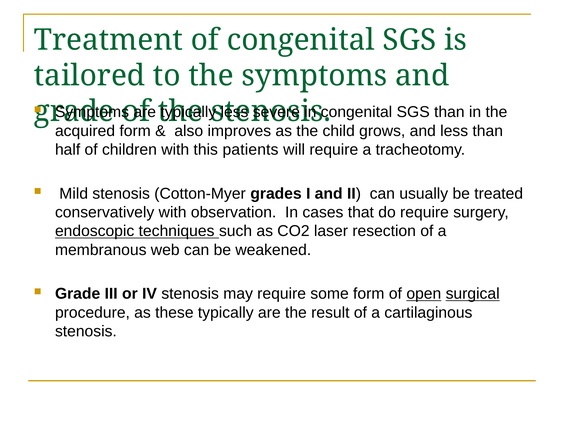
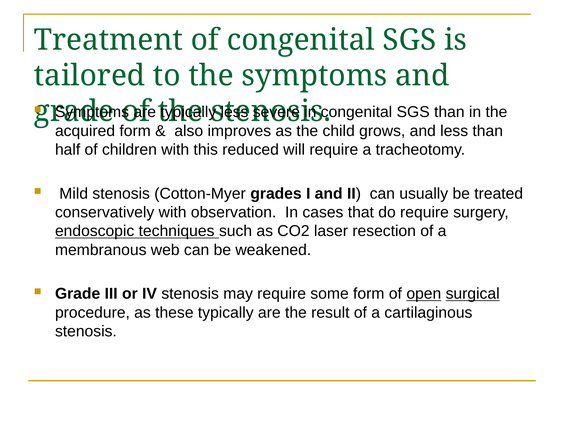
patients: patients -> reduced (251, 150)
